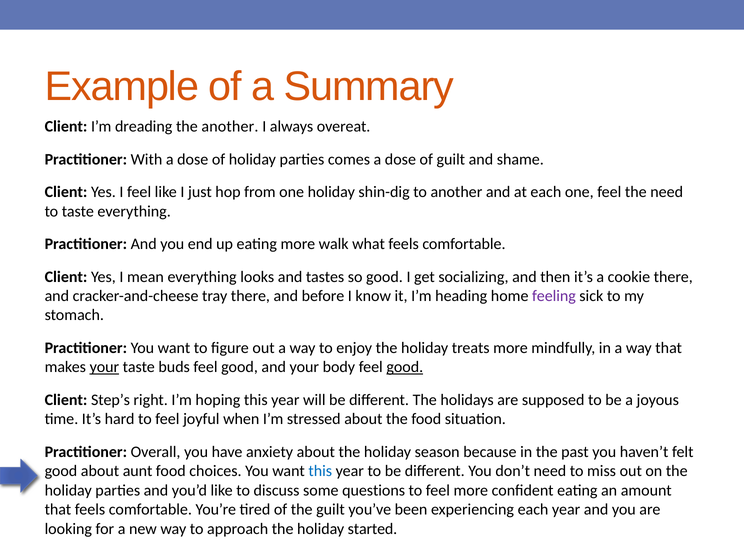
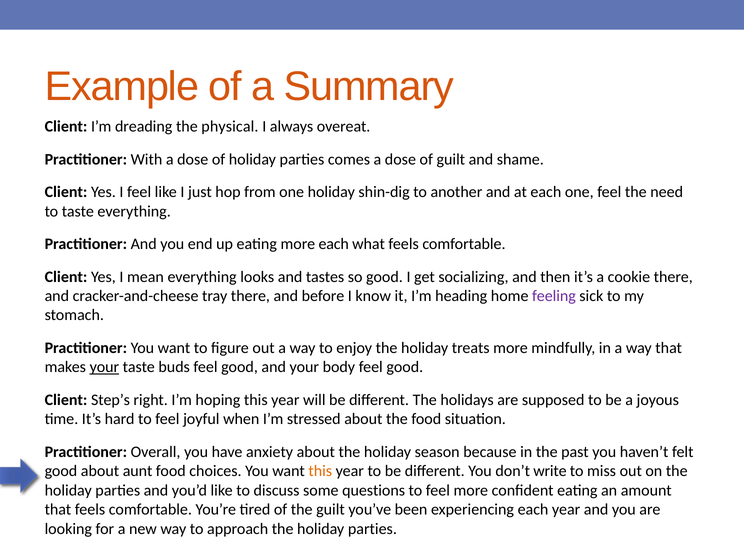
the another: another -> physical (230, 127)
more walk: walk -> each (334, 244)
good underline: present -> none (405, 367)
this colour: blue -> orange (320, 471)
don’t need: need -> write (550, 471)
approach the holiday started: started -> parties (372, 529)
